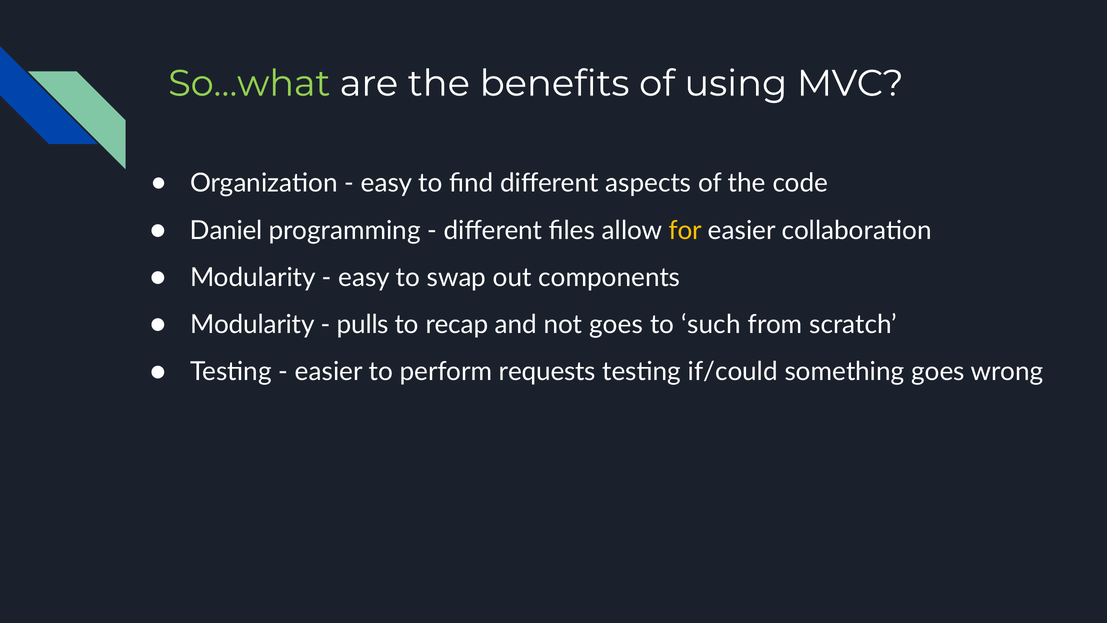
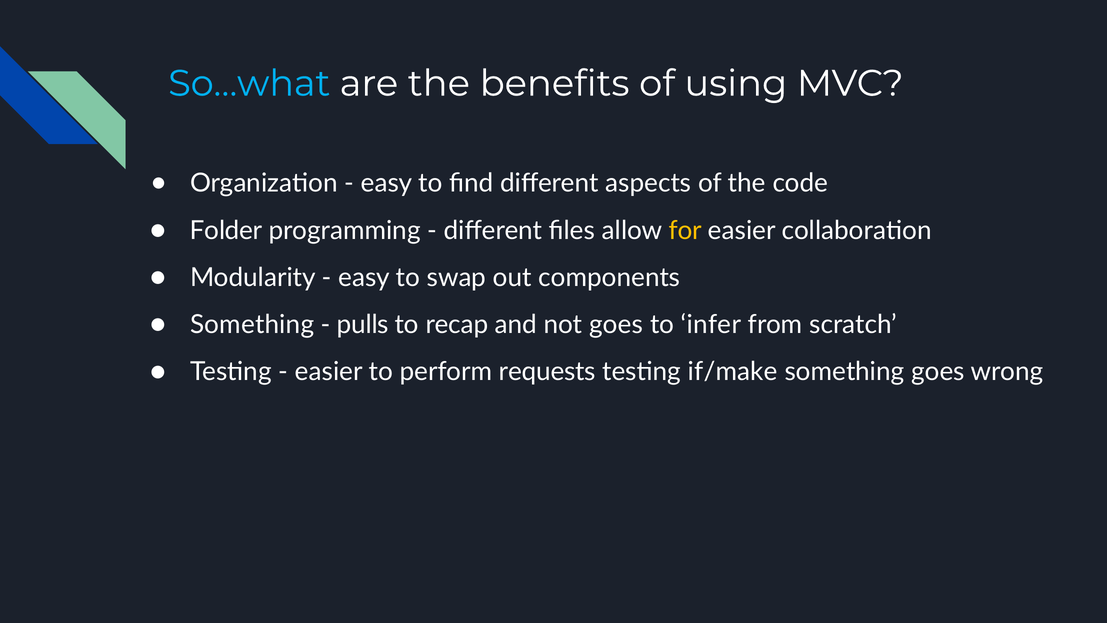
So…what colour: light green -> light blue (249, 83)
Daniel: Daniel -> Folder (226, 230)
Modularity: Modularity -> Something (252, 325)
such: such -> infer (711, 325)
if/could: if/could -> if/make (733, 372)
